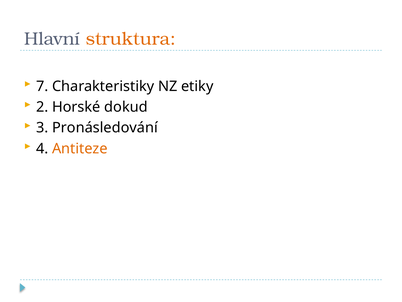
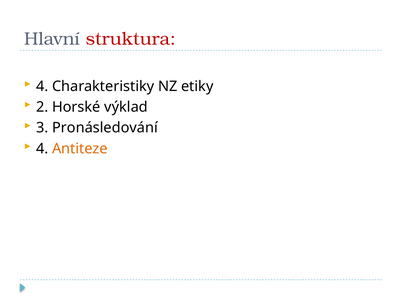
struktura colour: orange -> red (131, 39)
7: 7 -> 4 (42, 86)
dokud: dokud -> výklad (126, 107)
